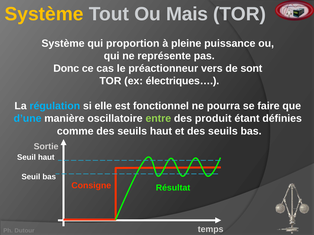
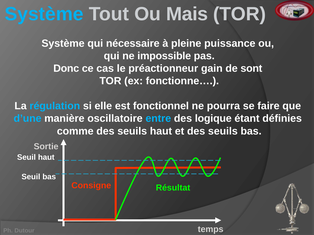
Système colour: yellow -> light blue (44, 14)
proportion: proportion -> nécessaire (133, 43)
représente: représente -> impossible (164, 56)
vers: vers -> gain (212, 69)
électriques…: électriques… -> fonctionne… (182, 81)
entre colour: light green -> light blue (158, 119)
produit: produit -> logique (213, 119)
